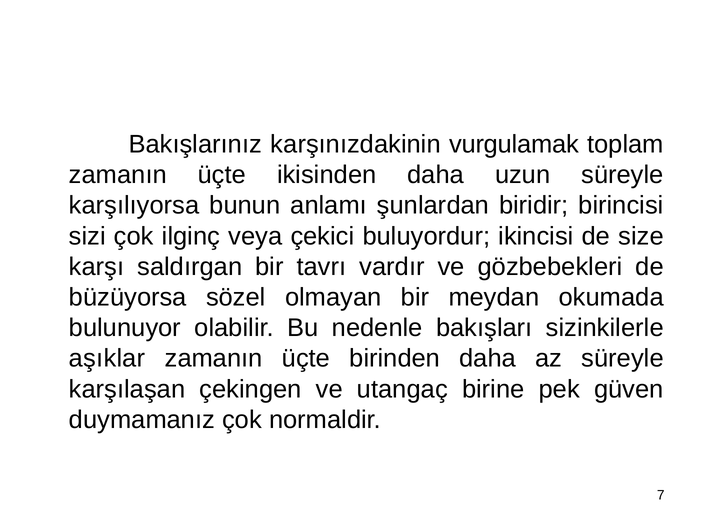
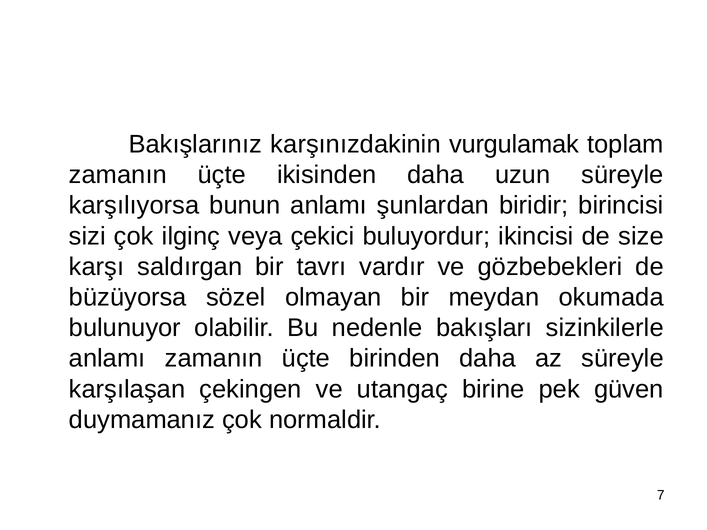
aşıklar: aşıklar -> anlamı (107, 359)
